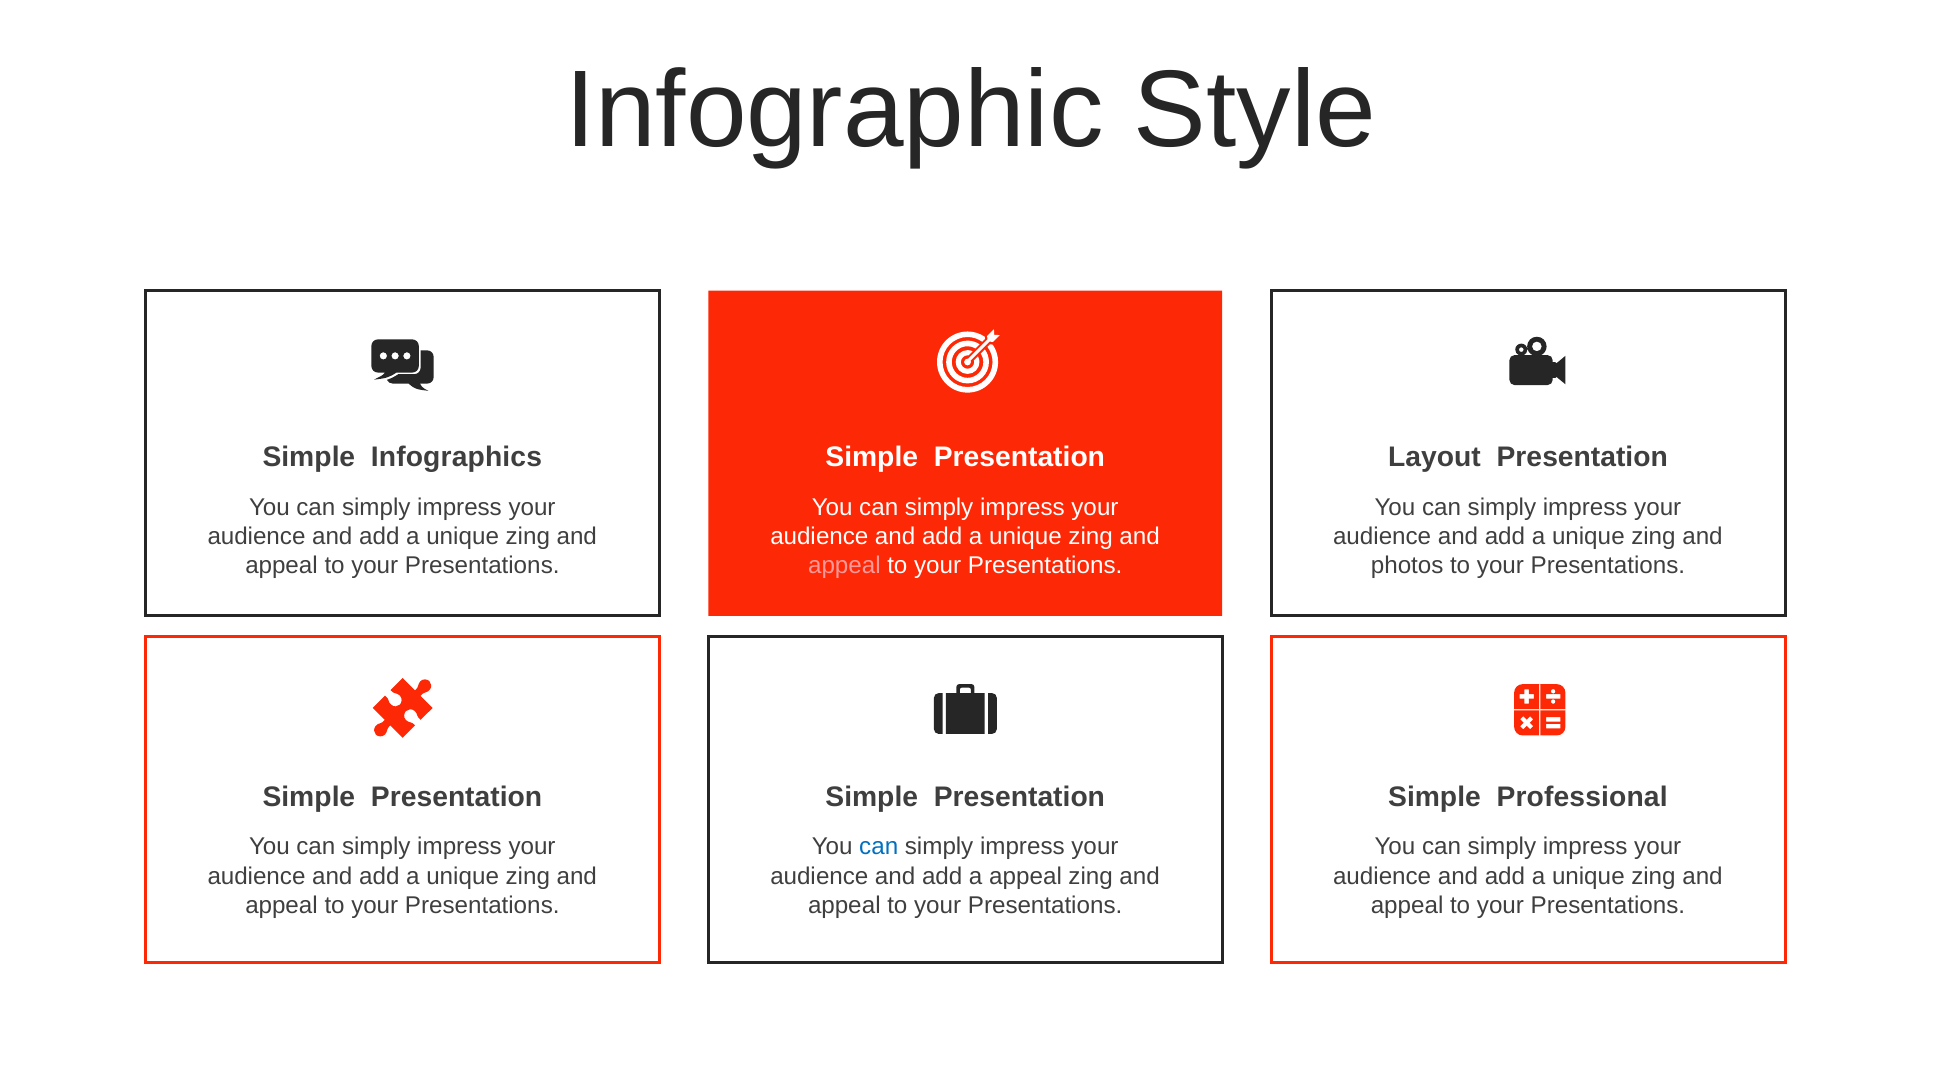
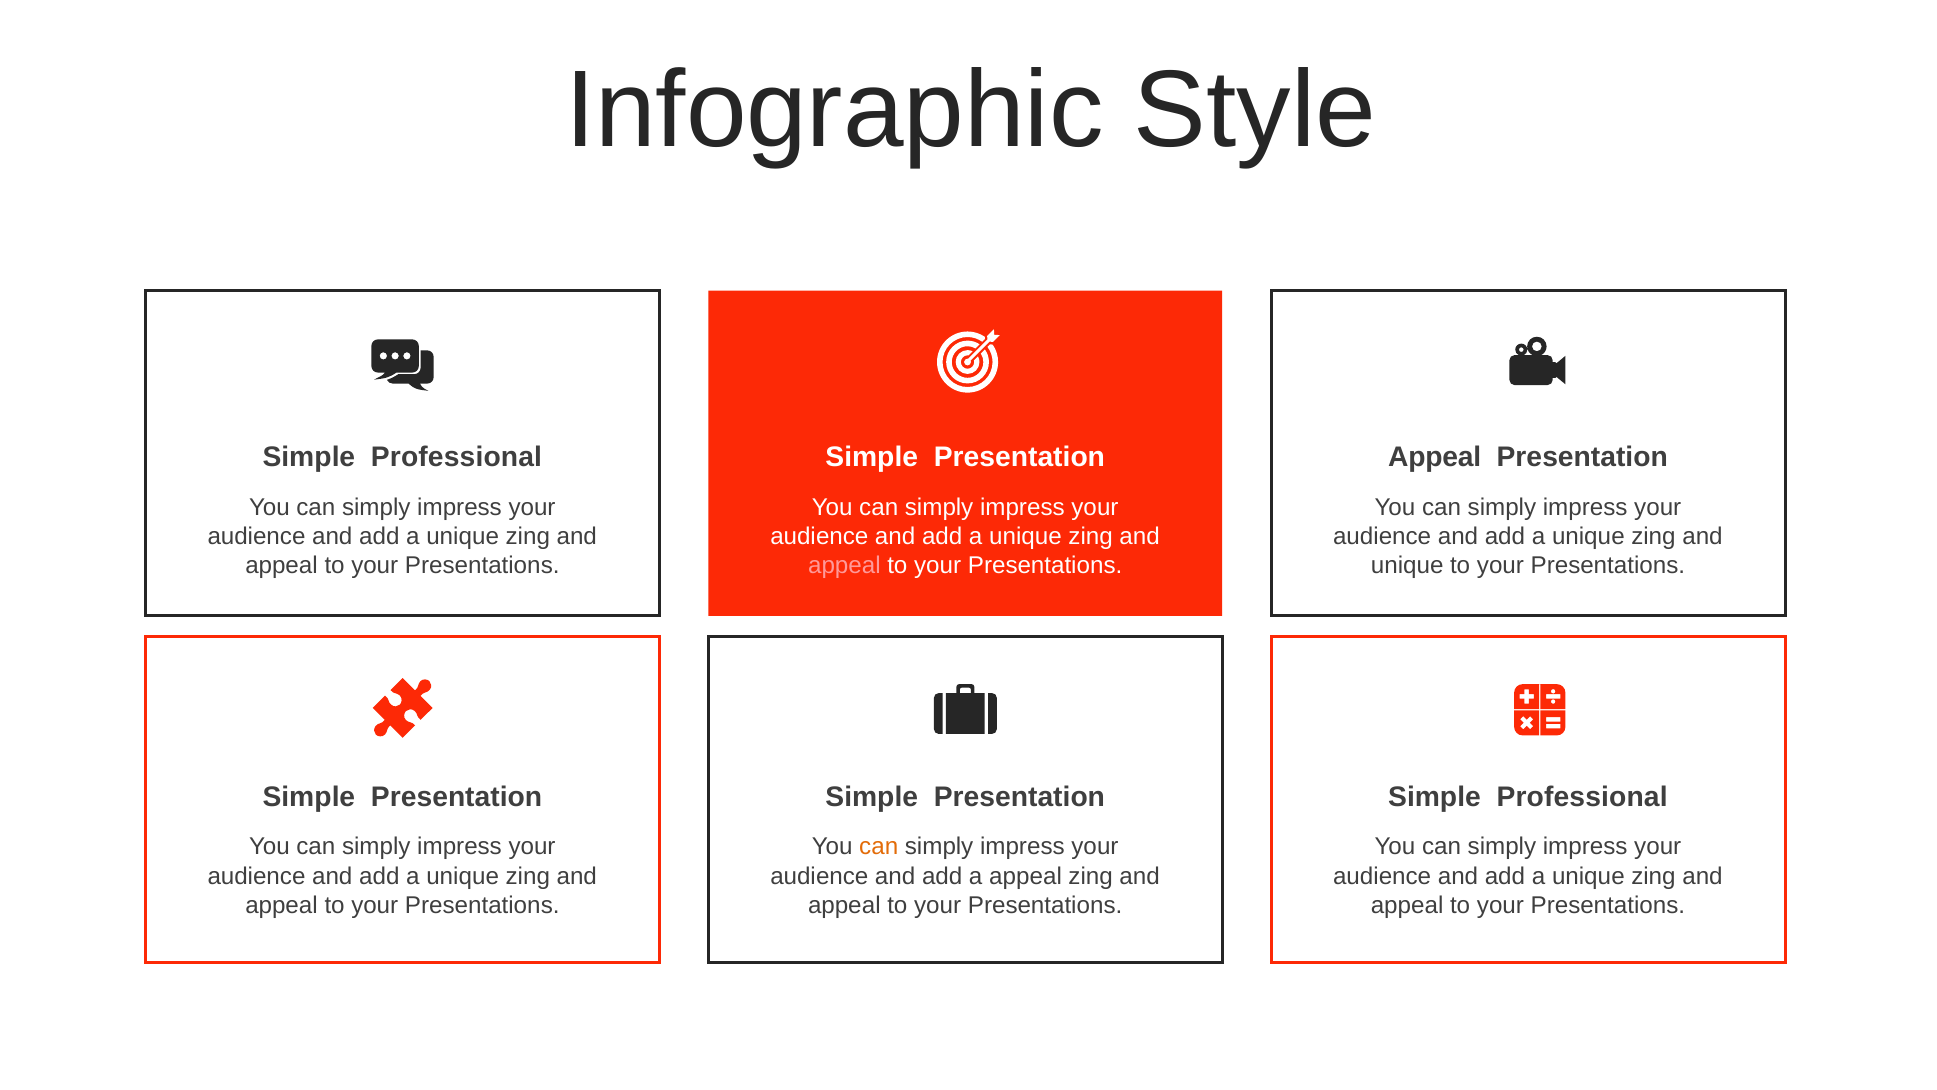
Infographics: Infographics -> Professional (456, 457)
Layout: Layout -> Appeal (1435, 457)
photos: photos -> unique (1407, 566)
can colour: blue -> orange (879, 847)
